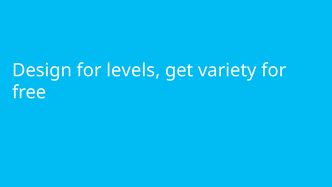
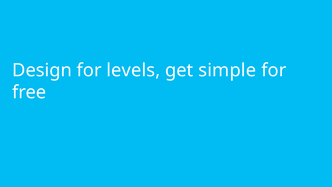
variety: variety -> simple (227, 70)
